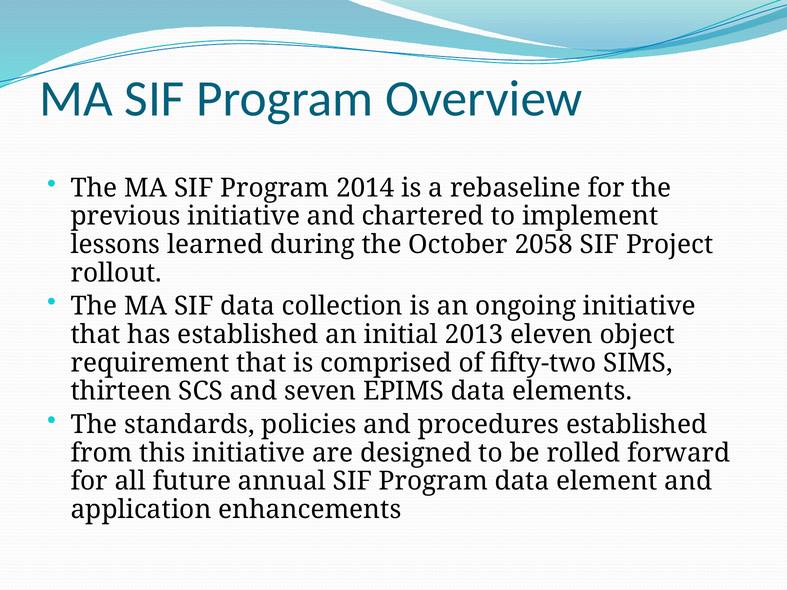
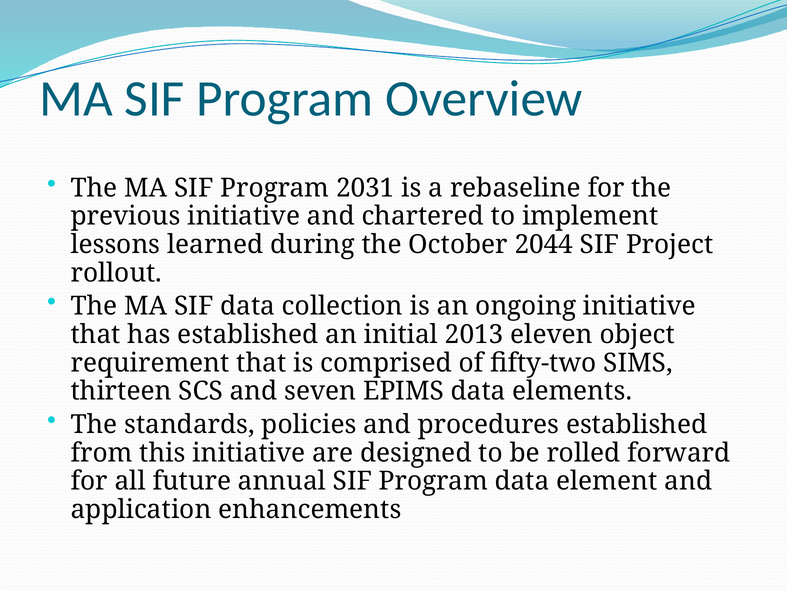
2014: 2014 -> 2031 (365, 188)
2058: 2058 -> 2044 (544, 245)
